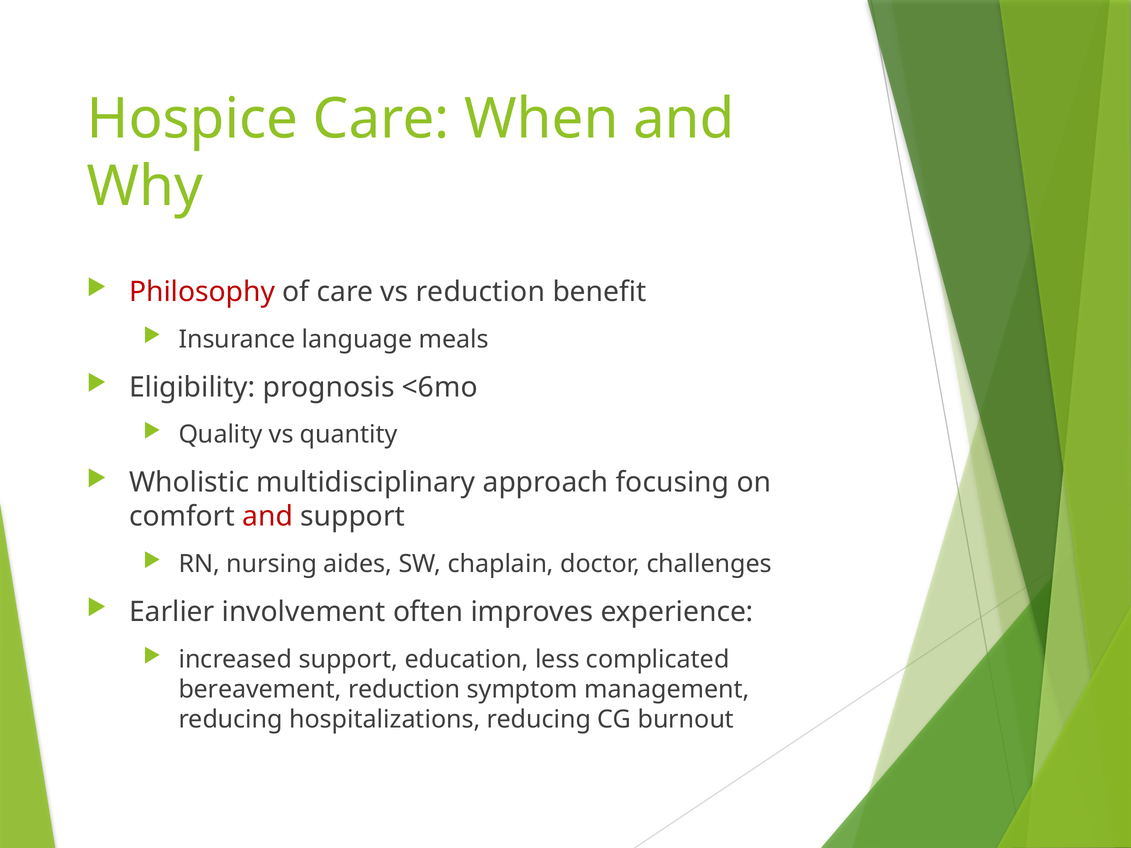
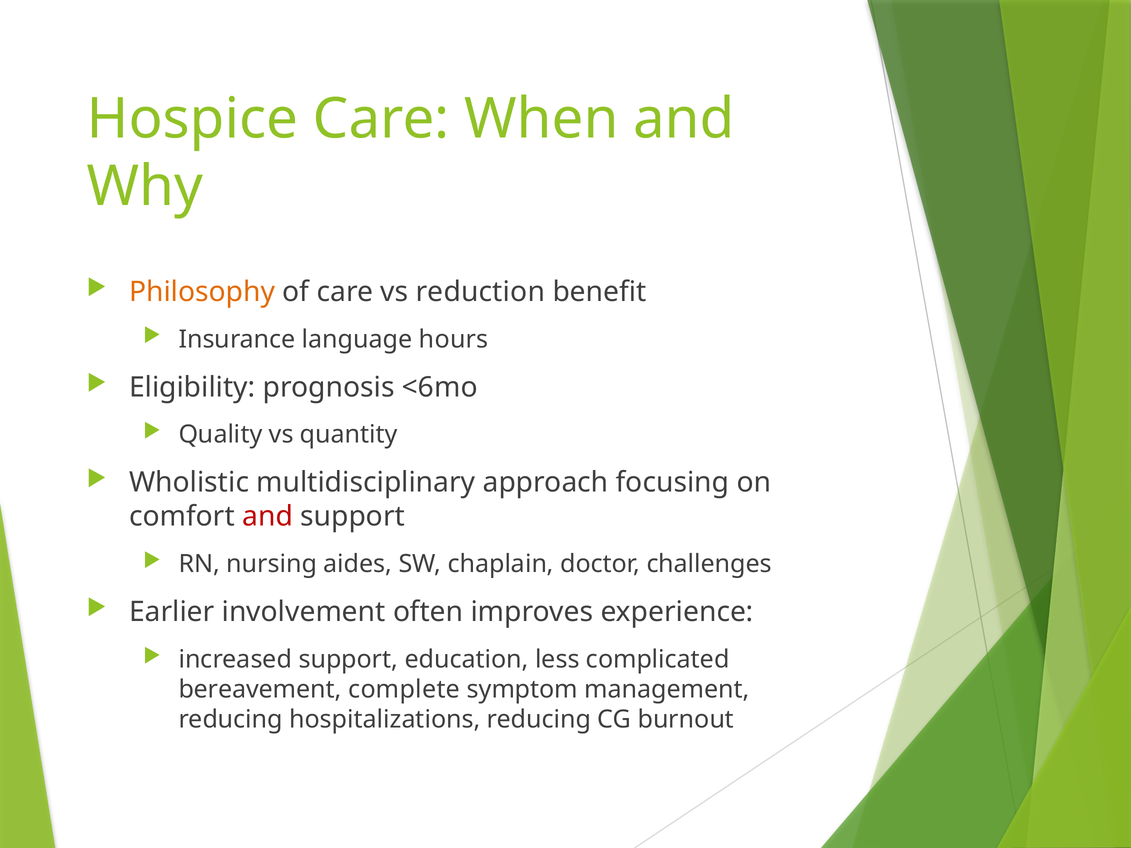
Philosophy colour: red -> orange (202, 292)
meals: meals -> hours (454, 339)
bereavement reduction: reduction -> complete (404, 690)
